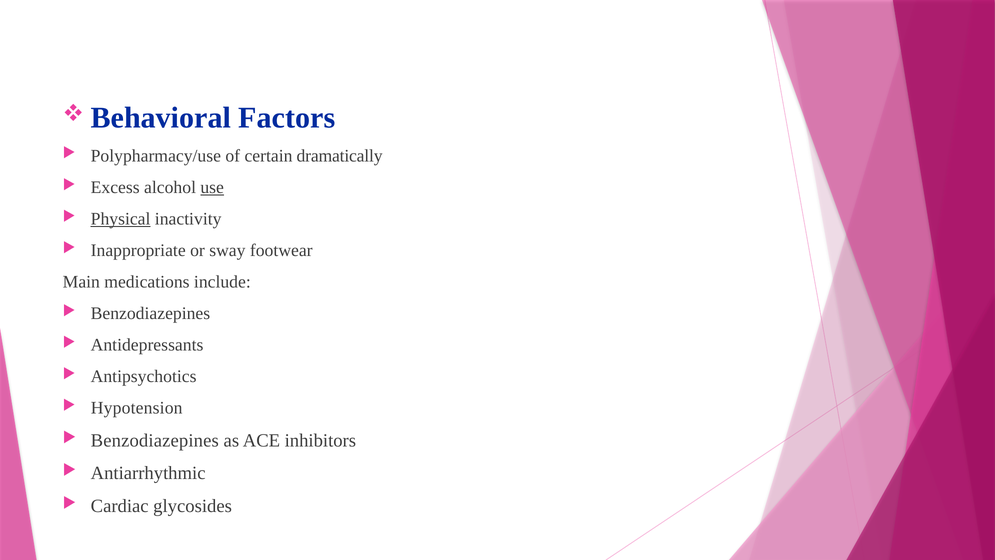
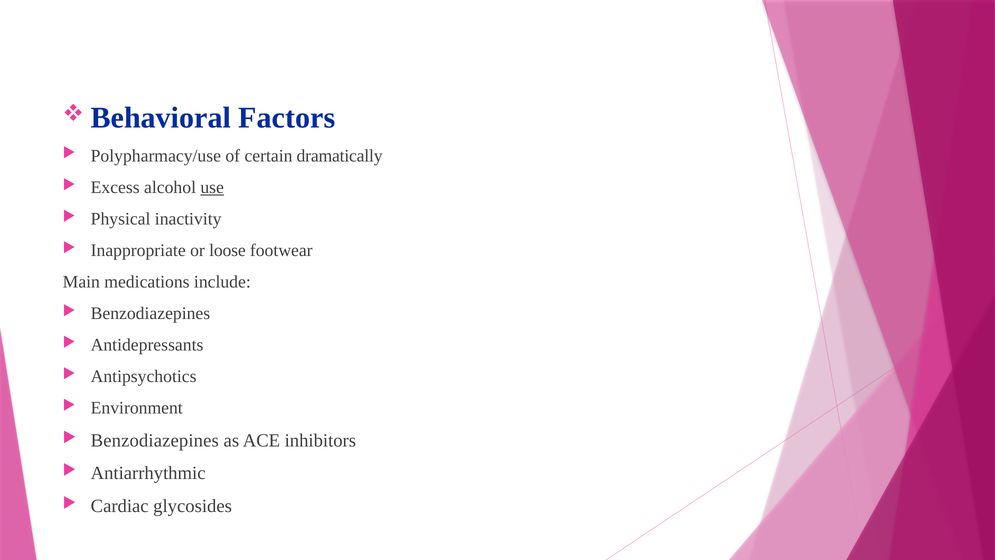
Physical underline: present -> none (121, 219)
sway: sway -> loose (227, 250)
Hypotension: Hypotension -> Environment (137, 408)
